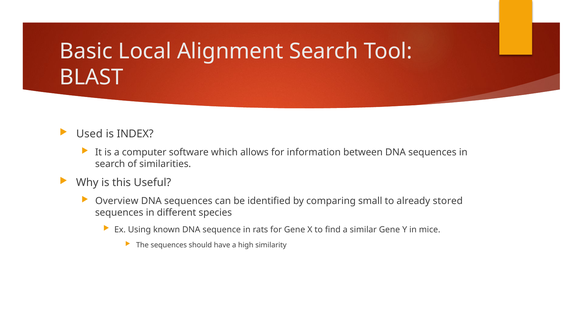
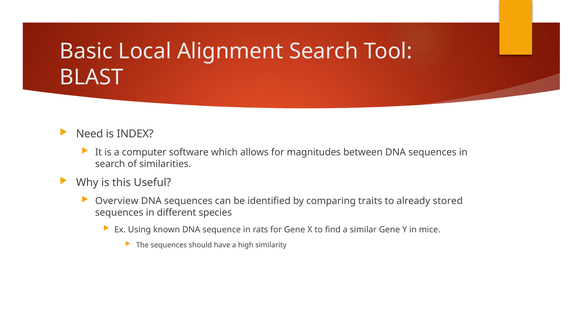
Used: Used -> Need (90, 134)
information: information -> magnitudes (314, 152)
small: small -> traits (370, 201)
